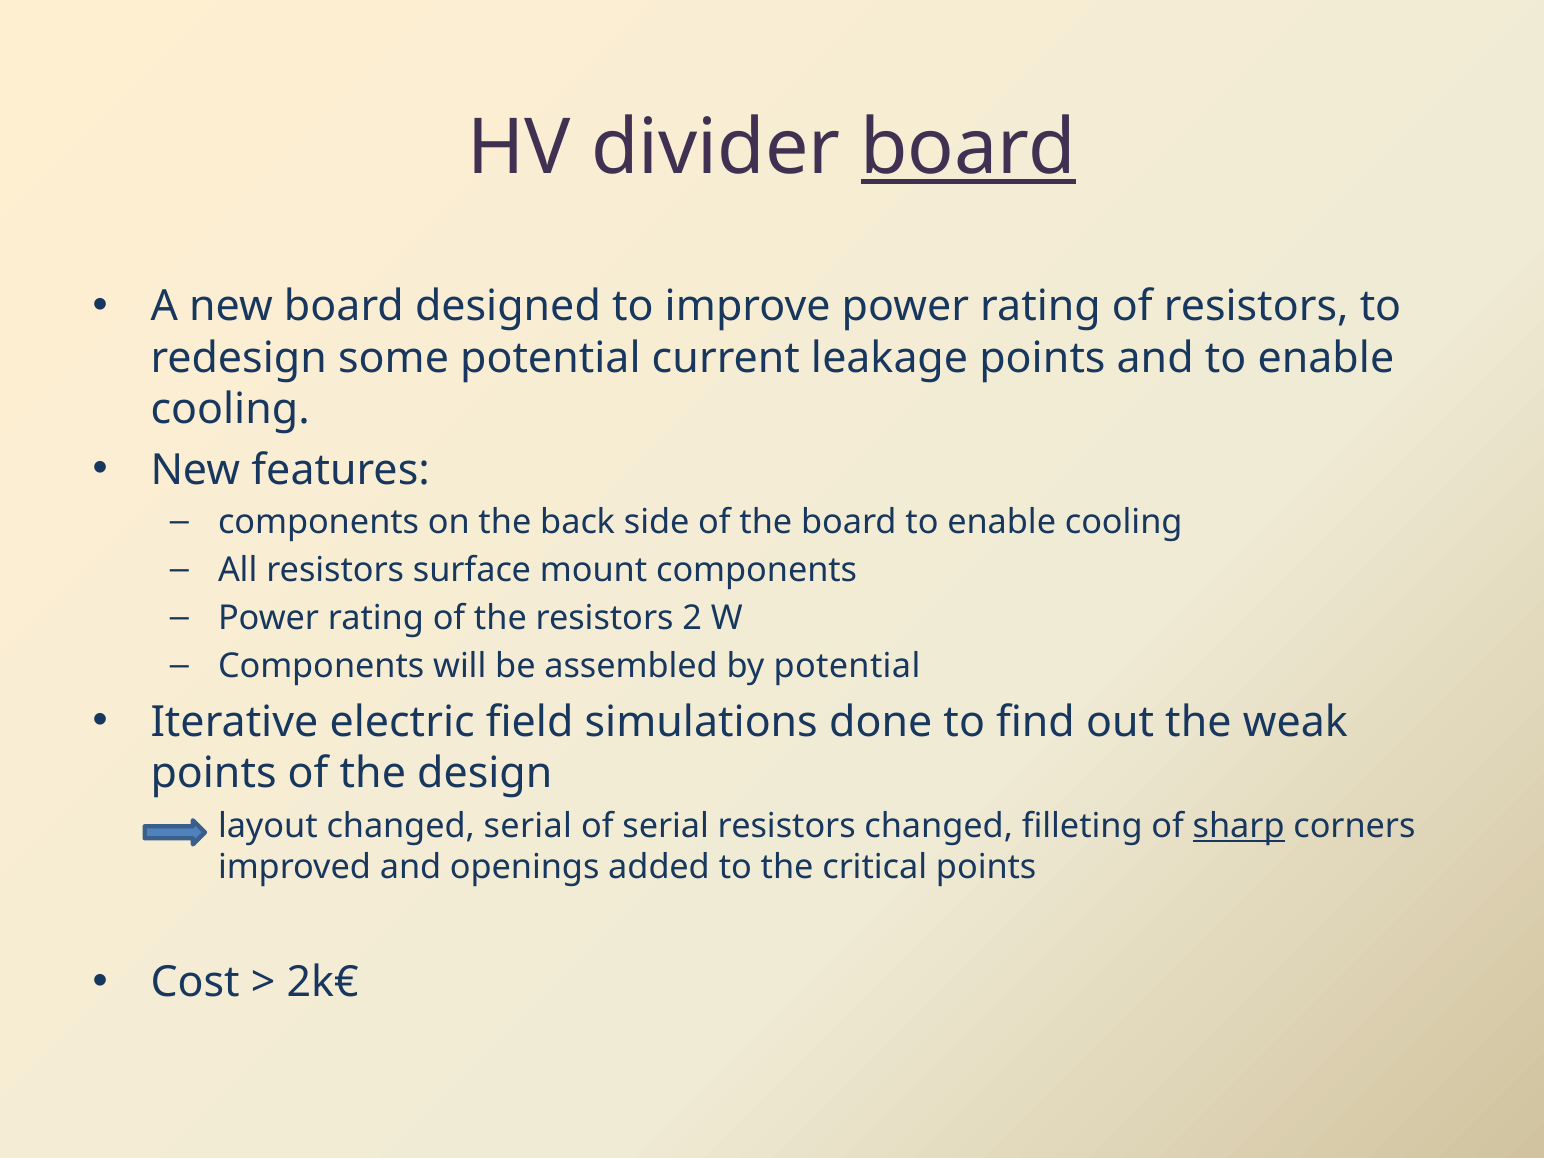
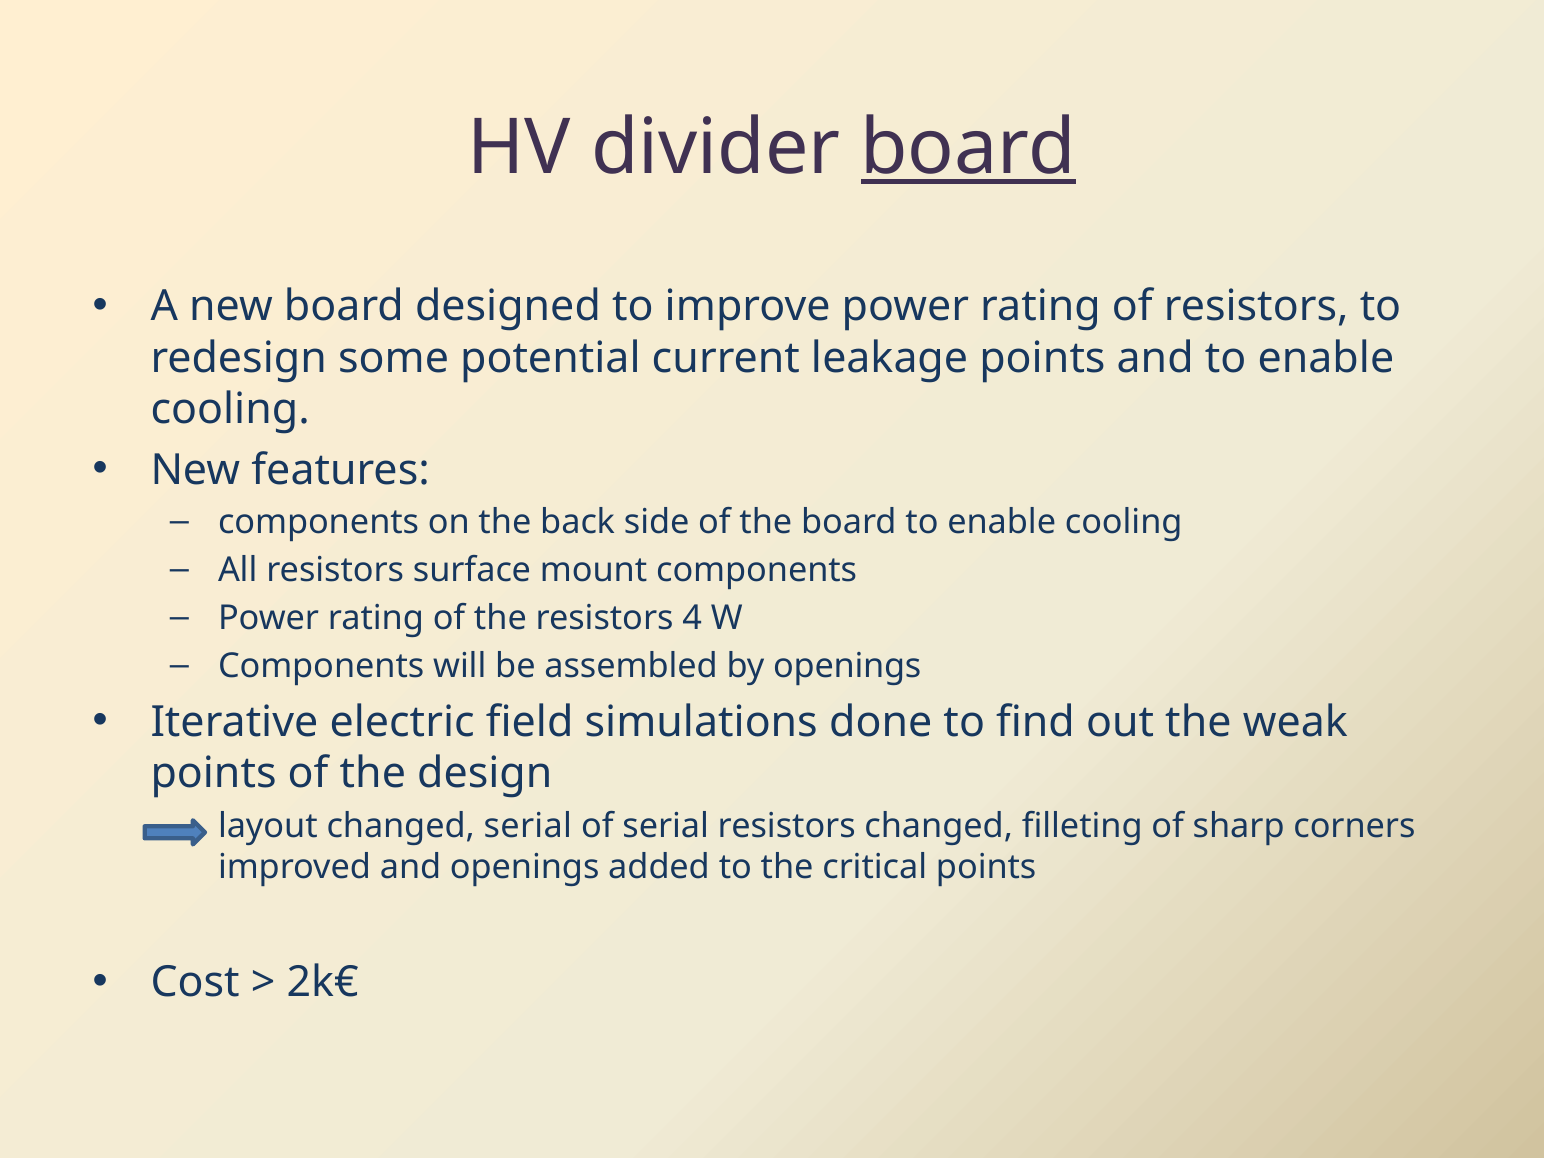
2: 2 -> 4 (692, 618)
by potential: potential -> openings (847, 666)
sharp underline: present -> none (1239, 826)
